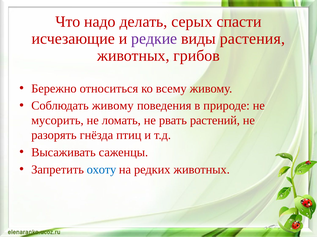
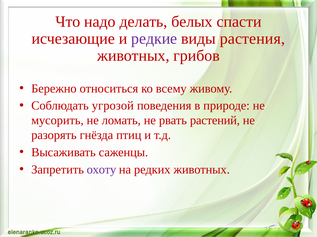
серых: серых -> белых (192, 22)
Соблюдать живому: живому -> угрозой (113, 106)
охоту colour: blue -> purple (101, 170)
